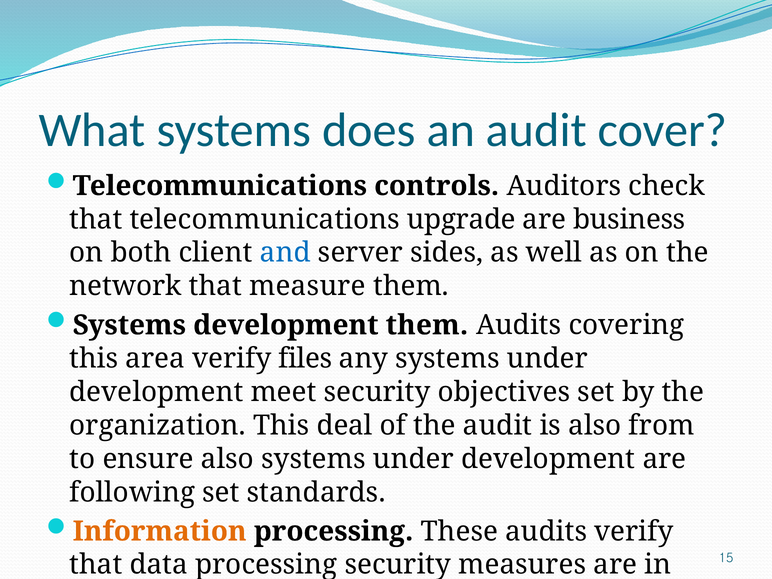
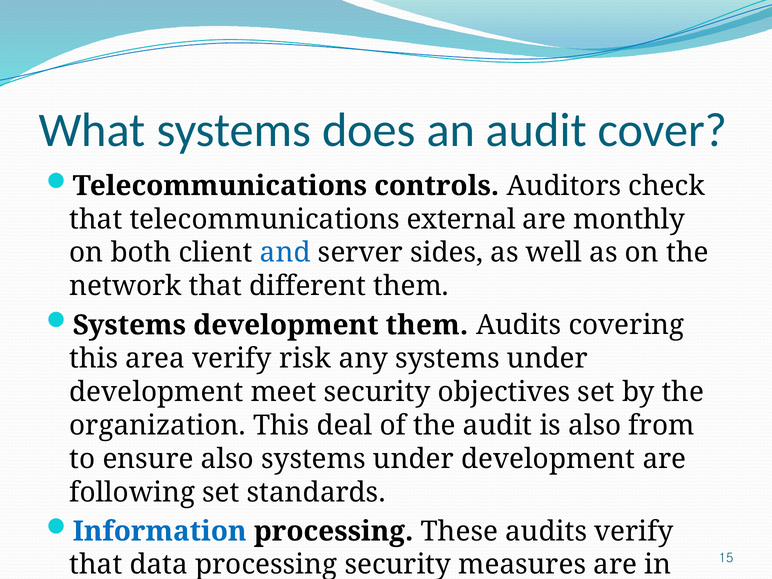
upgrade: upgrade -> external (461, 219)
business: business -> monthly (629, 219)
measure: measure -> different (308, 286)
files: files -> risk (305, 359)
Information colour: orange -> blue (160, 531)
